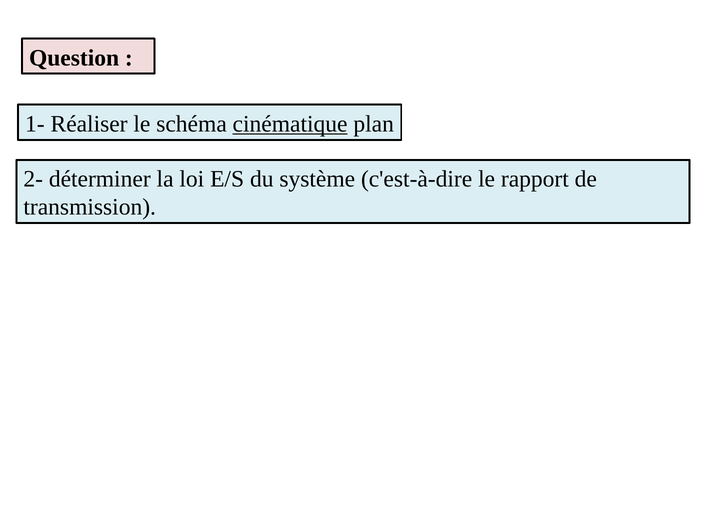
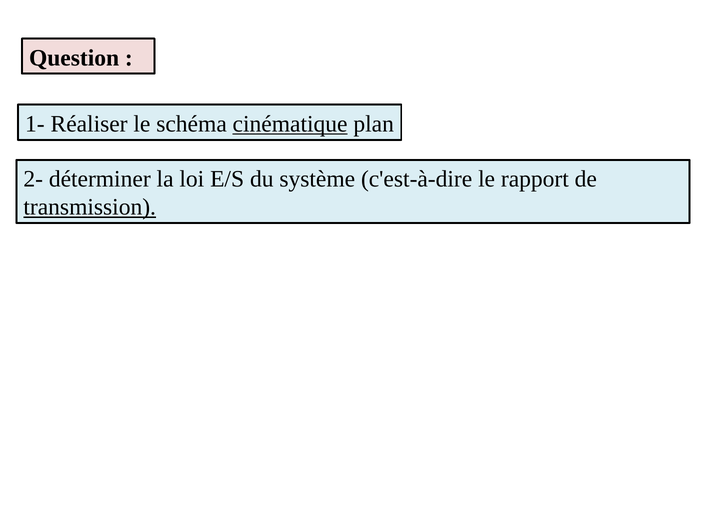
transmission underline: none -> present (90, 207)
